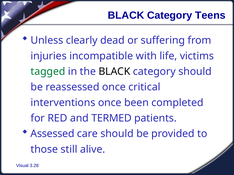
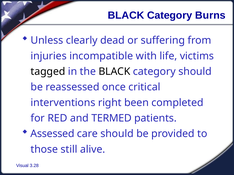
Teens: Teens -> Burns (210, 15)
tagged colour: green -> black (48, 72)
interventions once: once -> right (110, 103)
